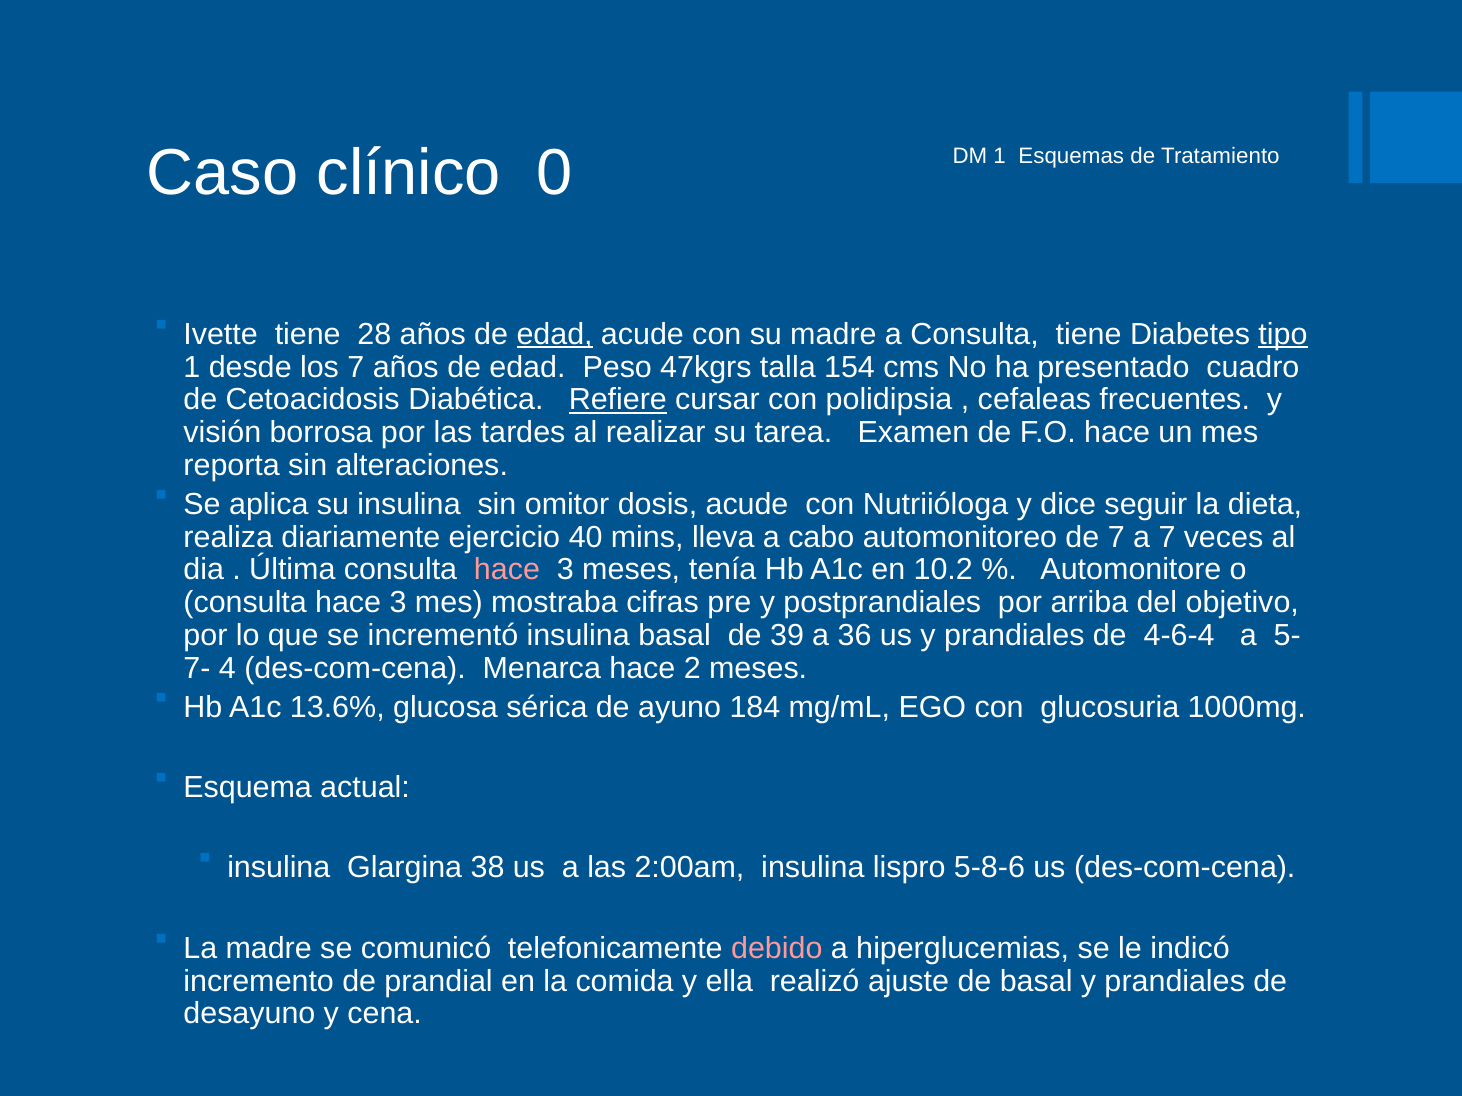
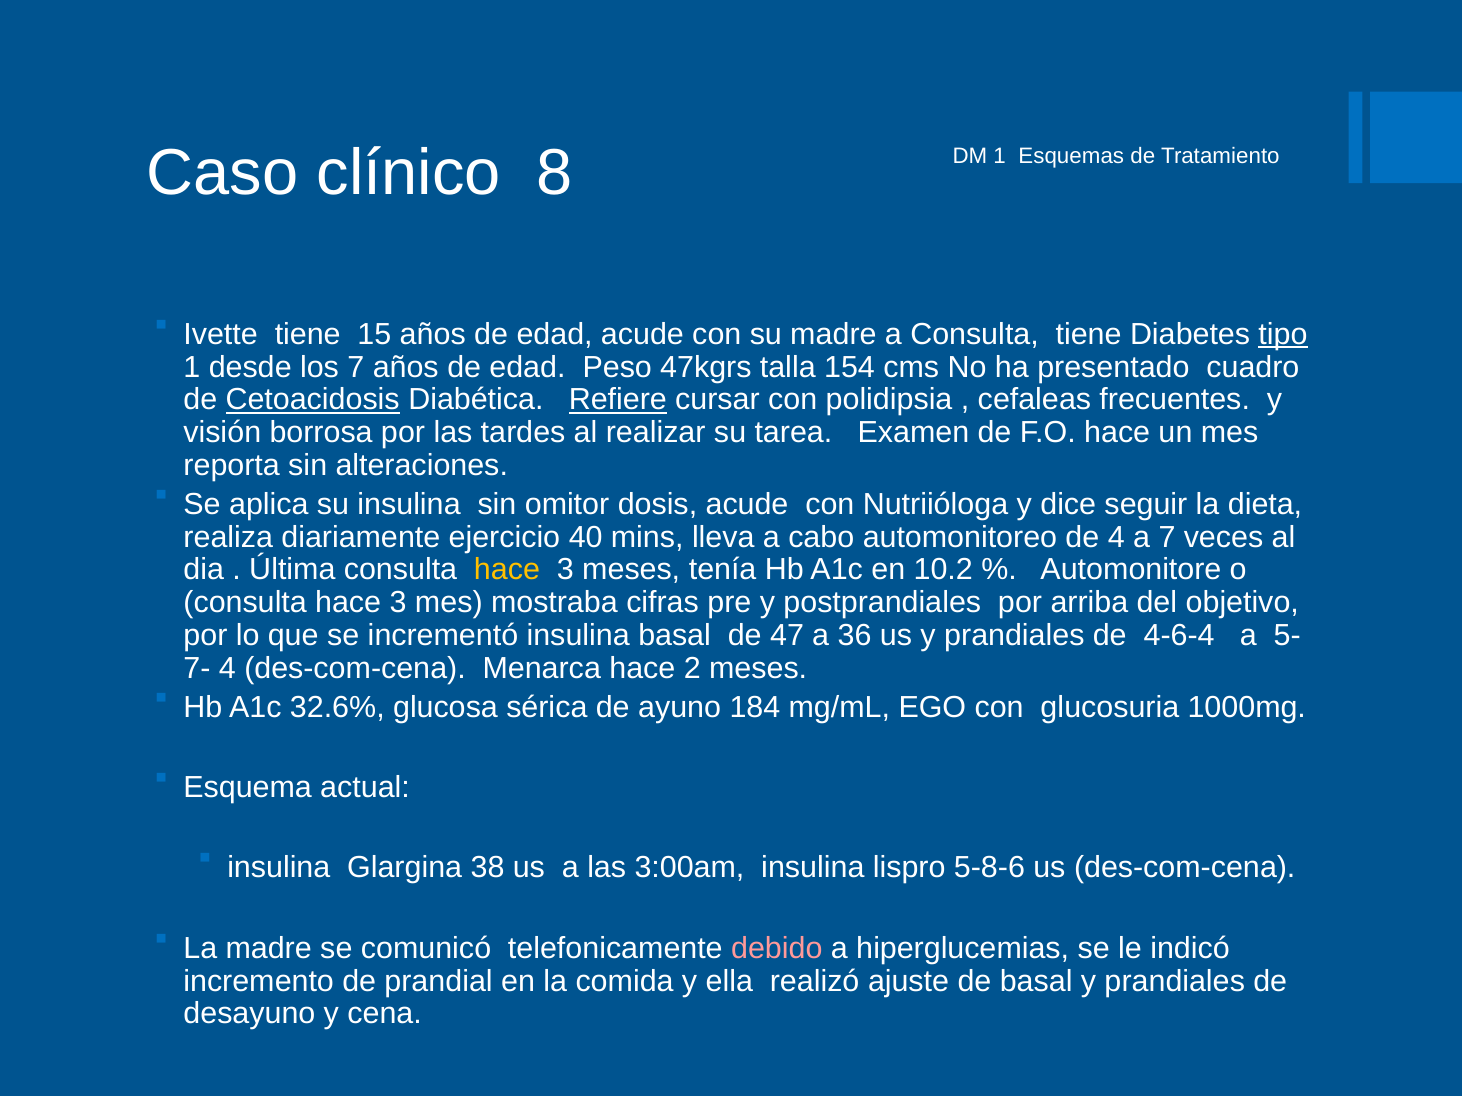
0: 0 -> 8 (555, 173)
28: 28 -> 15 (374, 334)
edad underline: present -> none (555, 334)
Cetoacidosis underline: none -> present (313, 400)
de 7: 7 -> 4 (1116, 537)
hace colour: pink -> yellow (507, 570)
39: 39 -> 47 (787, 636)
13.6%: 13.6% -> 32.6% (337, 707)
2:00am: 2:00am -> 3:00am (689, 868)
